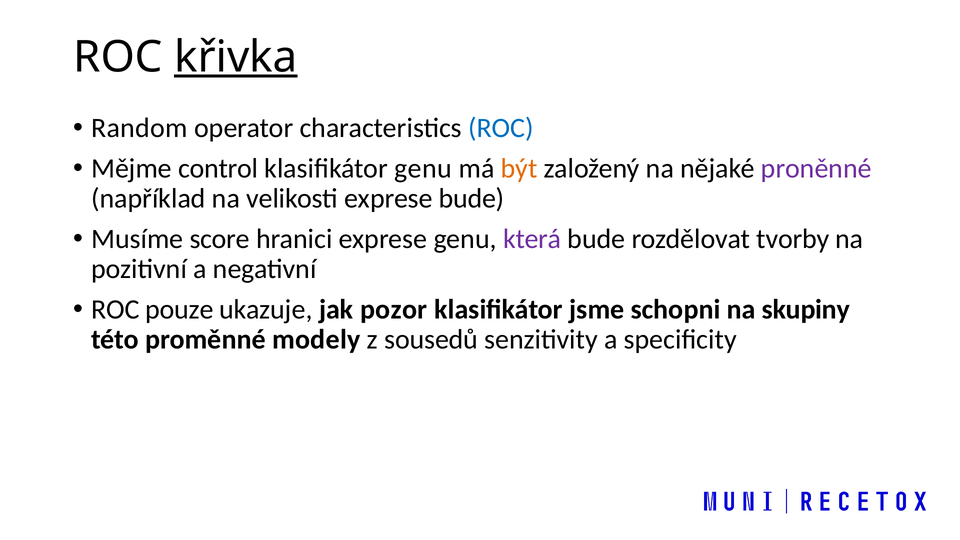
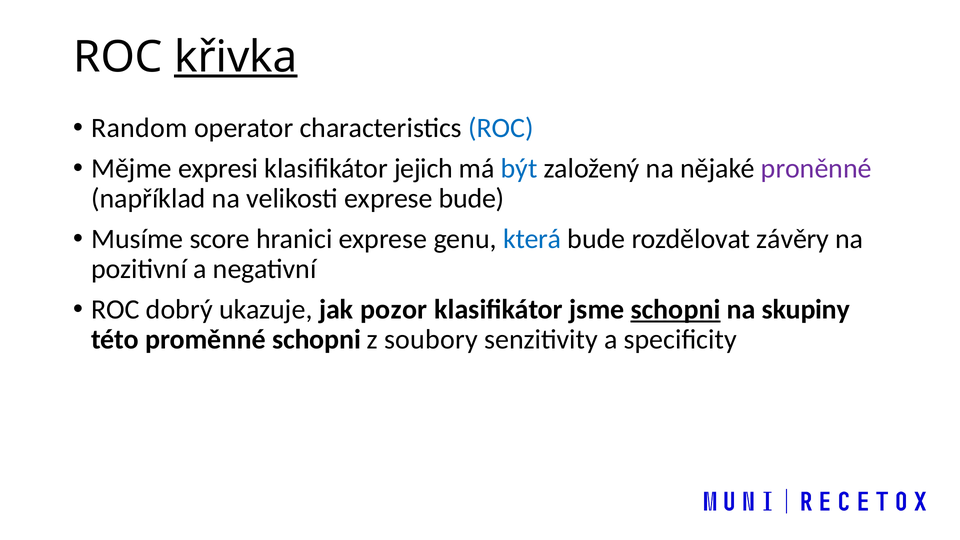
control: control -> expresi (218, 168)
klasifikátor genu: genu -> jejich (423, 168)
být colour: orange -> blue (519, 168)
která colour: purple -> blue (532, 239)
tvorby: tvorby -> závěry (793, 239)
pouze: pouze -> dobrý (179, 309)
schopni underline: none -> present (675, 309)
proměnné modely: modely -> schopni (316, 340)
sousedů: sousedů -> soubory (431, 340)
